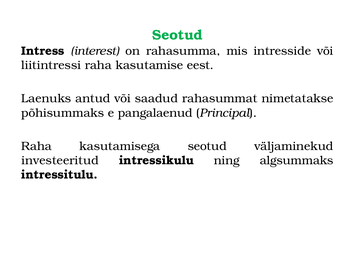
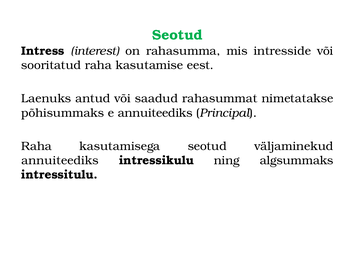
liitintressi: liitintressi -> sooritatud (51, 65)
e pangalaenud: pangalaenud -> annuiteediks (155, 113)
investeeritud: investeeritud -> annuiteediks (60, 161)
